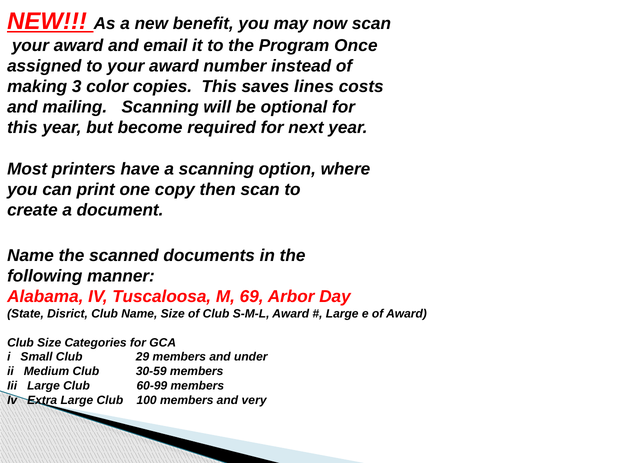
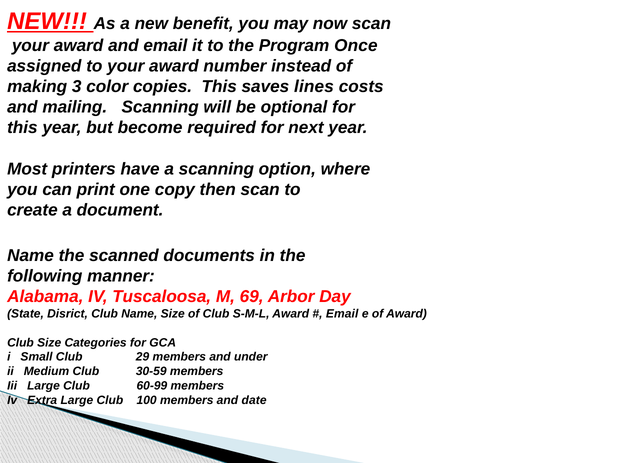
Large: Large -> Email (342, 314)
very: very -> date (254, 400)
